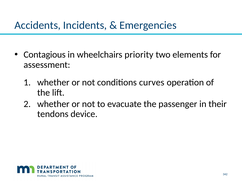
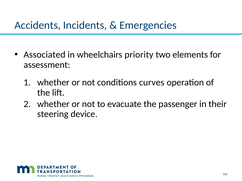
Contagious: Contagious -> Associated (45, 55)
tendons: tendons -> steering (53, 114)
